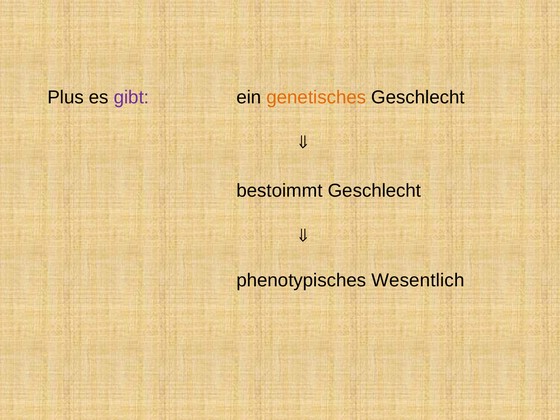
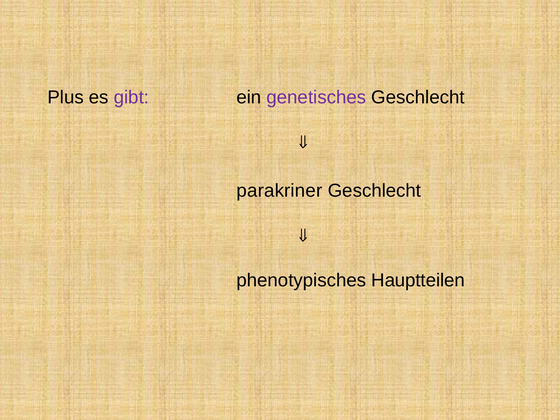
genetisches colour: orange -> purple (316, 97)
bestoimmt: bestoimmt -> parakriner (279, 191)
Wesentlich: Wesentlich -> Hauptteilen (418, 280)
